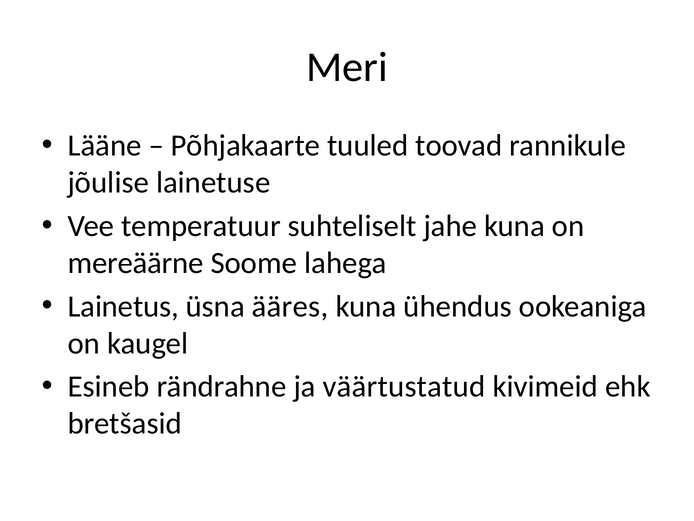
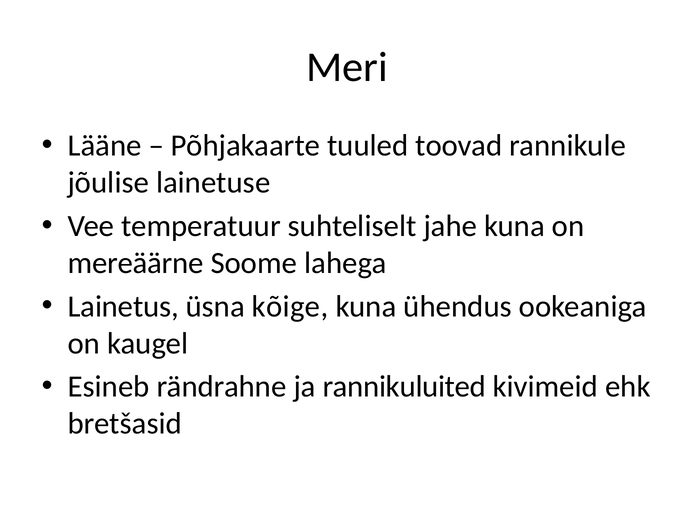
ääres: ääres -> kõige (290, 306)
väärtustatud: väärtustatud -> rannikuluited (404, 386)
